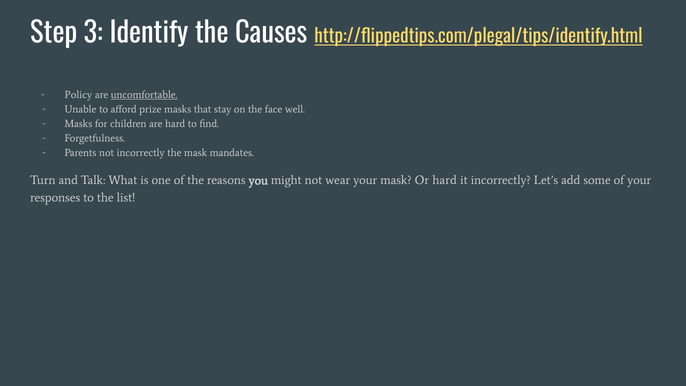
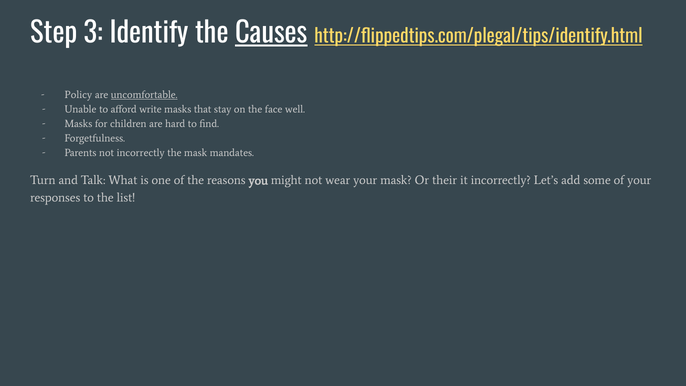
Causes underline: none -> present (271, 33)
prize: prize -> write (150, 109)
Or hard: hard -> their (445, 180)
